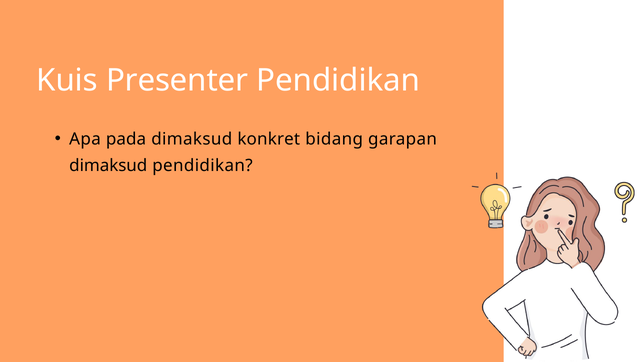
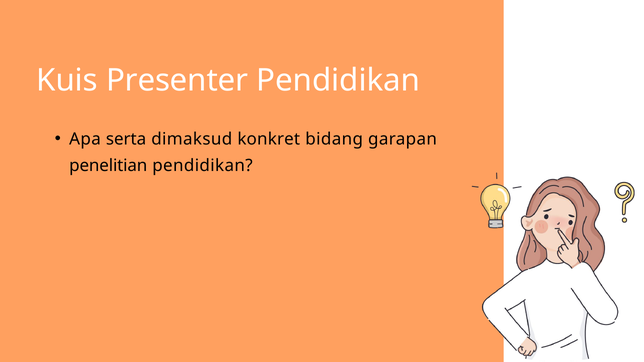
pada: pada -> serta (126, 139)
dimaksud: dimaksud -> penelitian (108, 166)
